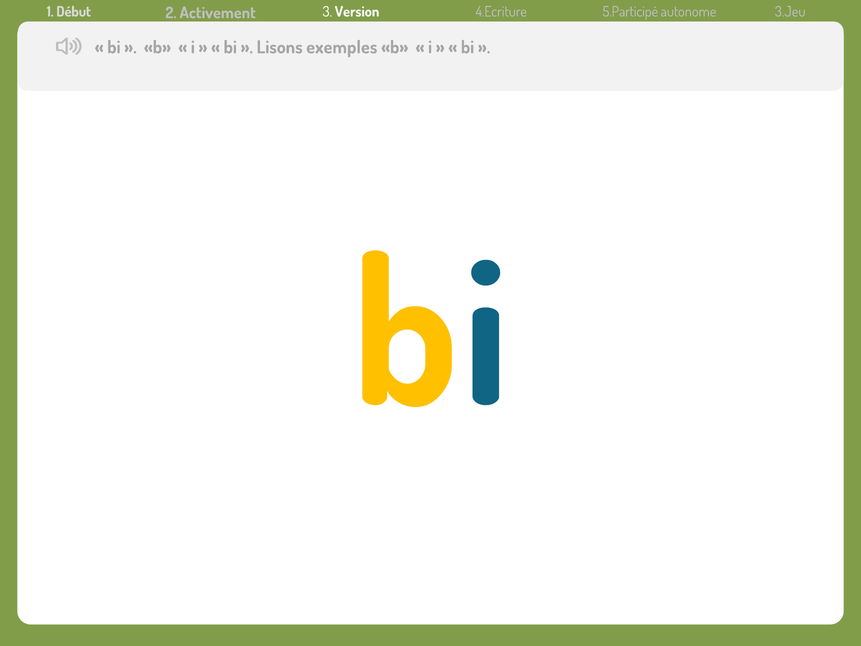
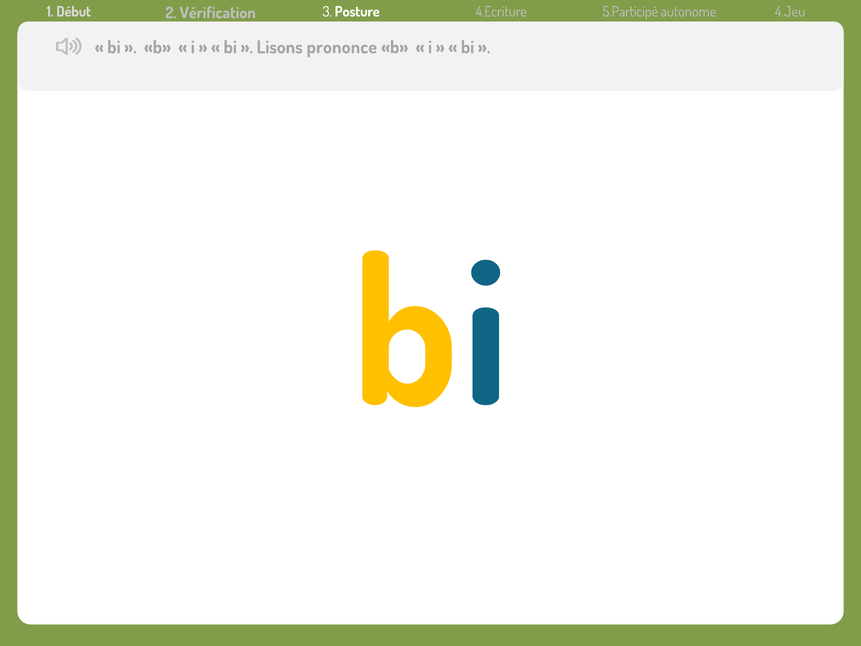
Activement: Activement -> Vérification (218, 13)
Version: Version -> Posture (357, 12)
3.Jeu: 3.Jeu -> 4.Jeu (790, 12)
exemples: exemples -> prononce (342, 47)
